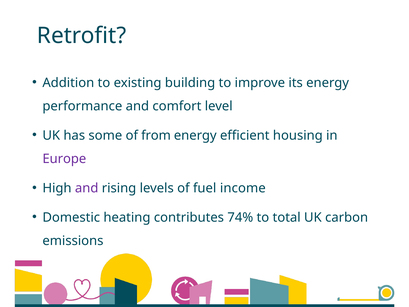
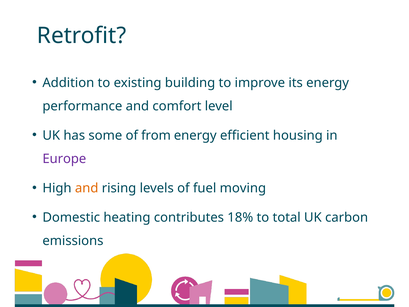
and colour: purple -> orange (87, 188)
income: income -> moving (243, 188)
74%: 74% -> 18% (240, 217)
